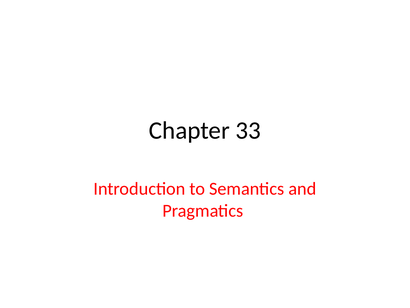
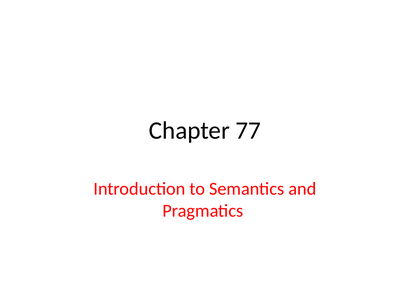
33: 33 -> 77 (248, 130)
